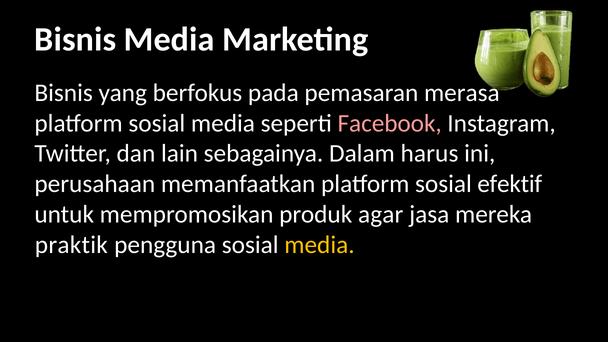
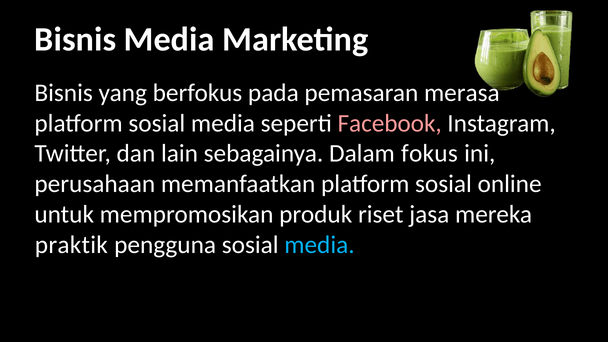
harus: harus -> fokus (429, 154)
efektif: efektif -> online (510, 184)
agar: agar -> riset (381, 214)
media colour: yellow -> light blue (319, 245)
